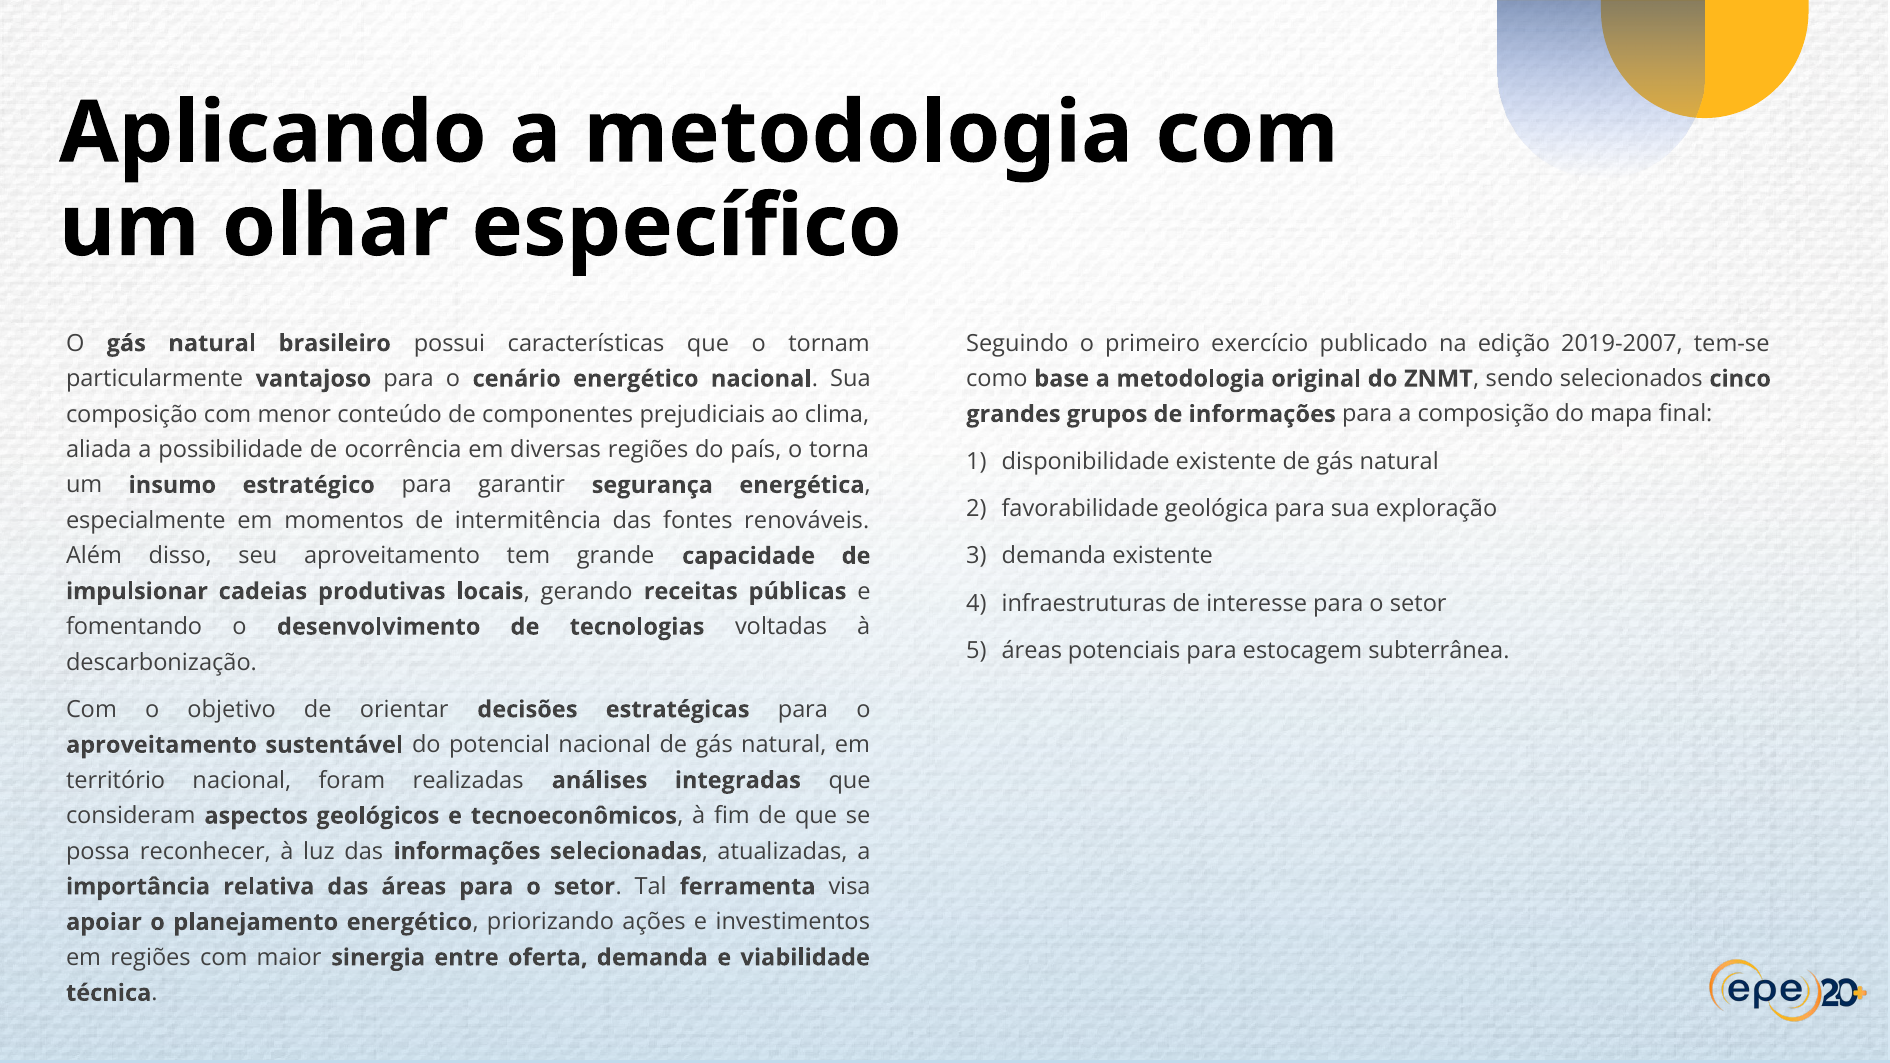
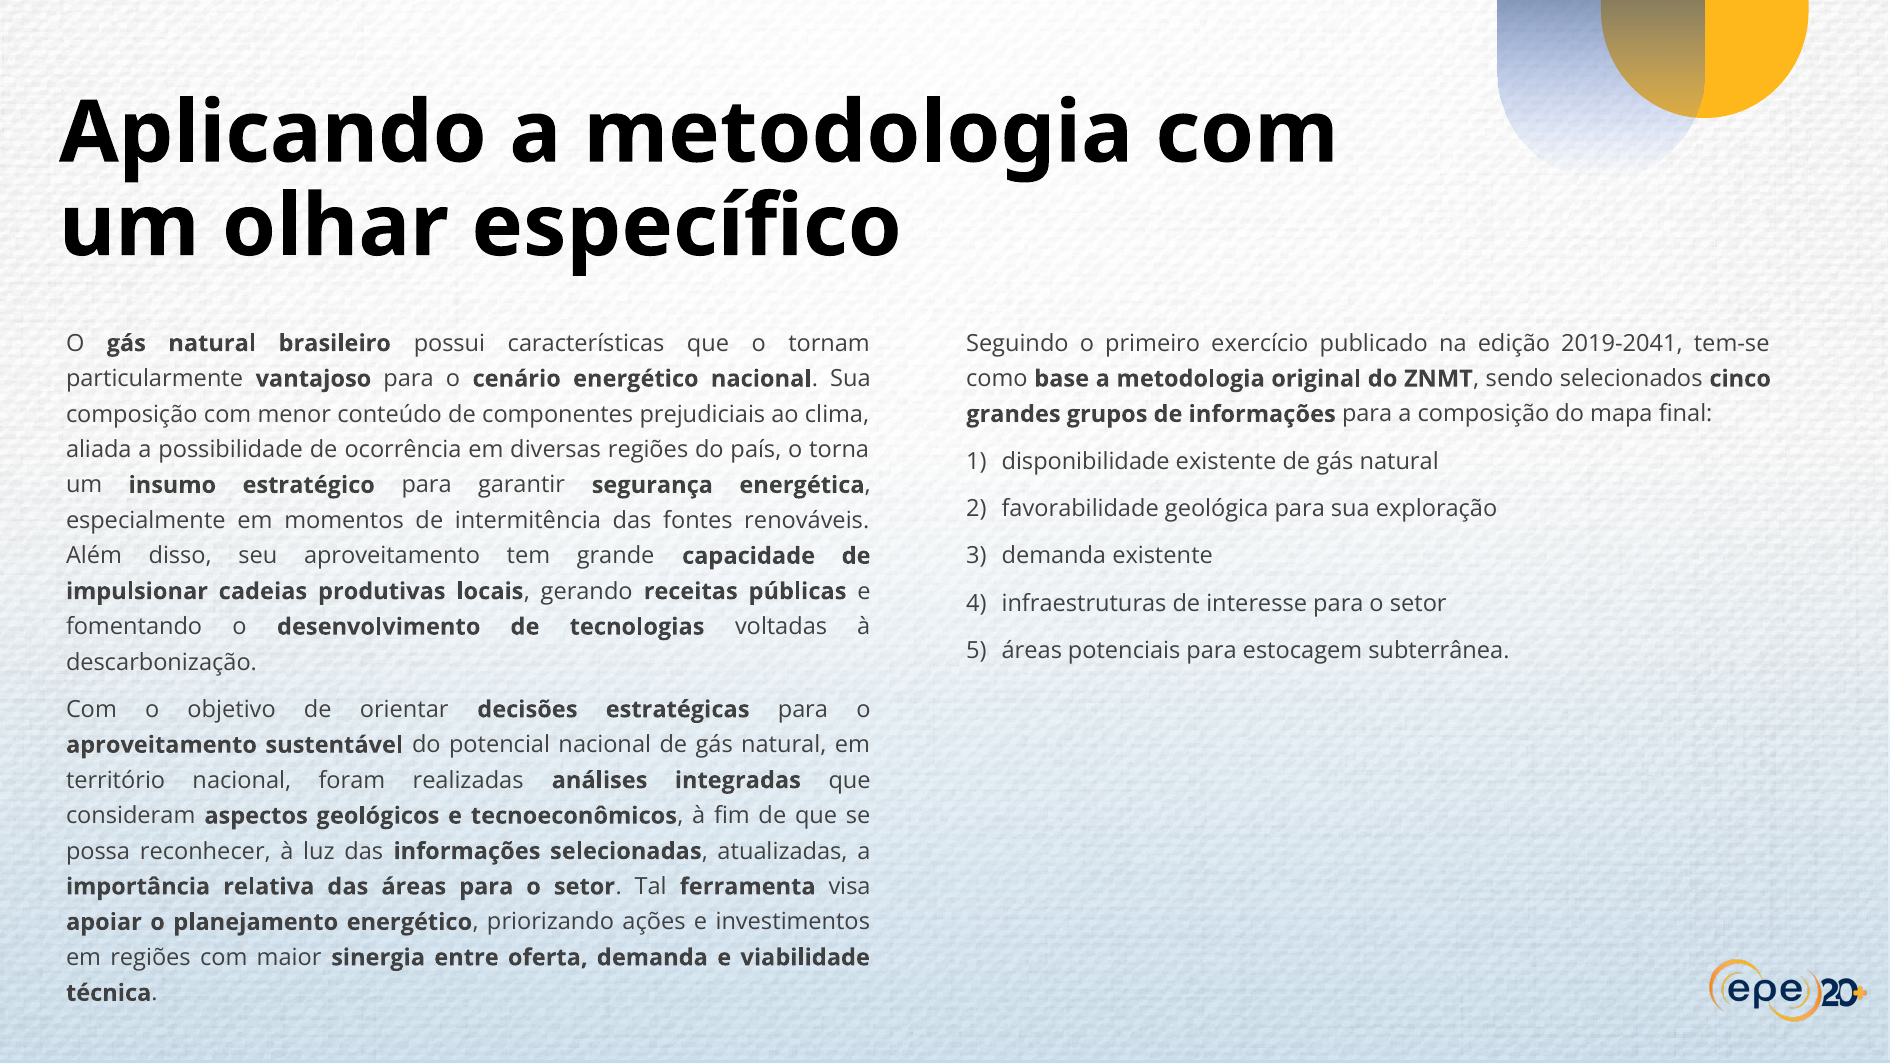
2019-2007: 2019-2007 -> 2019-2041 (1622, 343)
